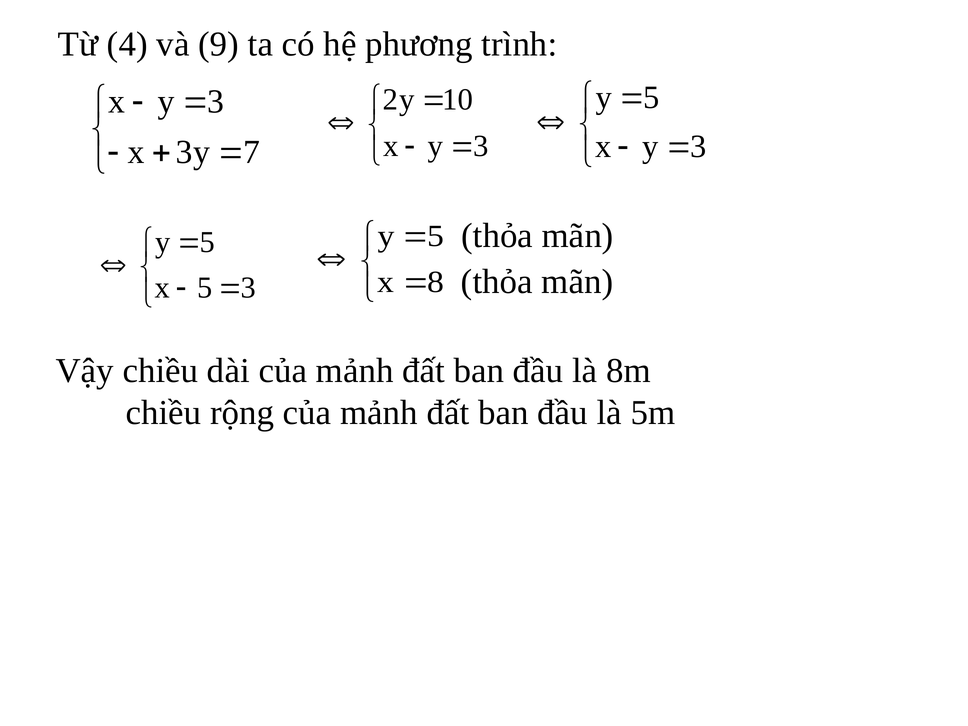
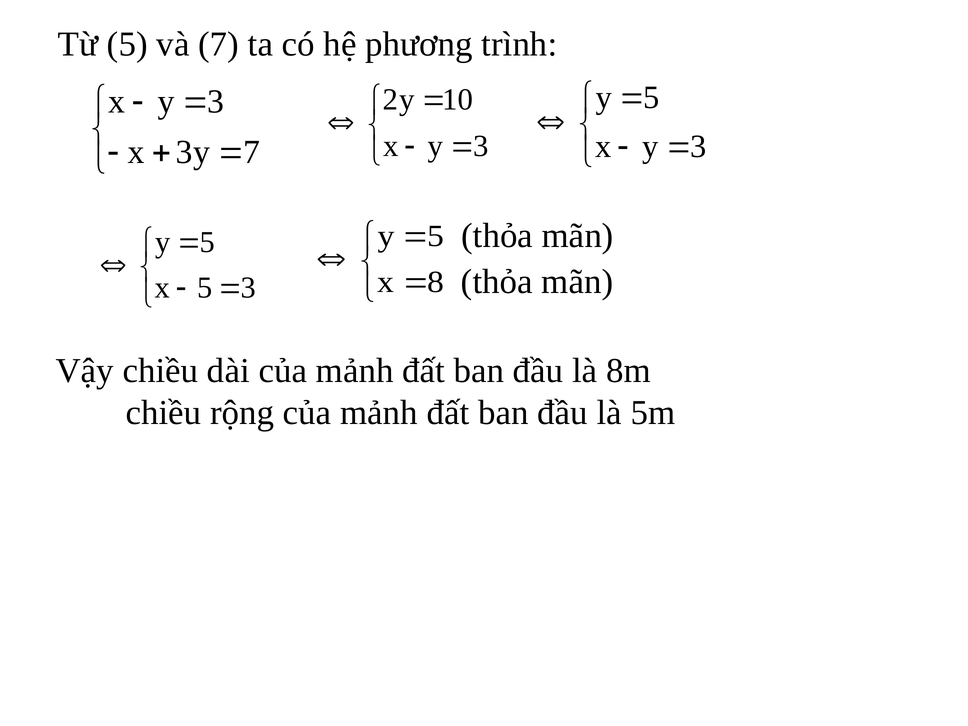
Từ 4: 4 -> 5 (127, 44)
và 9: 9 -> 7 (219, 44)
